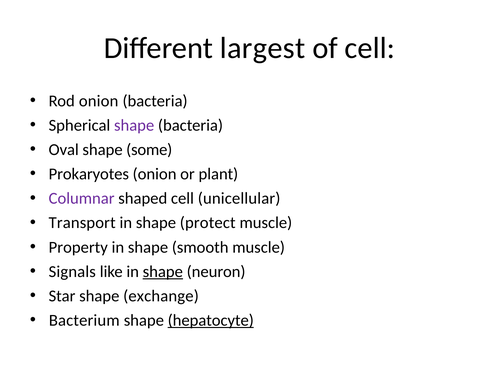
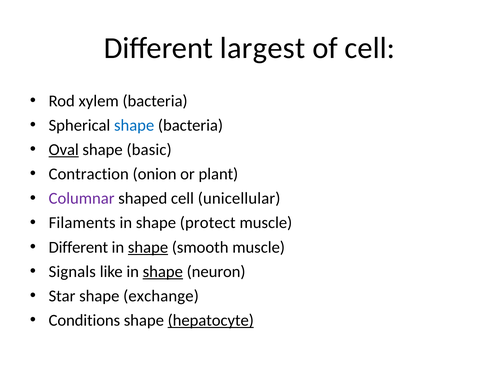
Rod onion: onion -> xylem (99, 101)
shape colour: purple -> blue (134, 125)
Oval underline: none -> present (64, 150)
some: some -> basic (149, 150)
Prokaryotes: Prokaryotes -> Contraction (89, 174)
Transport: Transport -> Filaments (82, 223)
Property: Property -> Different (78, 247)
shape underline: none -> present (148, 247)
Bacterium: Bacterium -> Conditions (84, 321)
